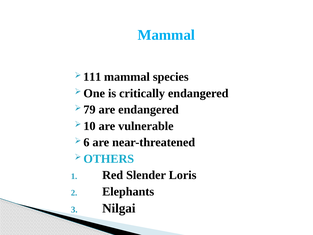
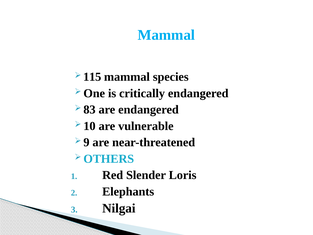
111: 111 -> 115 (92, 77)
79: 79 -> 83 (89, 110)
6: 6 -> 9 (86, 142)
